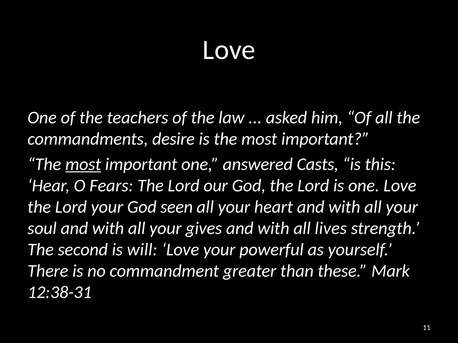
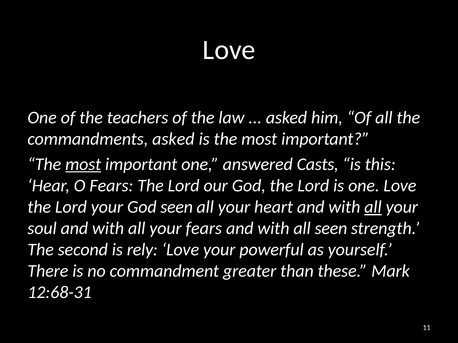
commandments desire: desire -> asked (173, 139)
all underline: none -> present (373, 207)
your gives: gives -> fears (204, 229)
all lives: lives -> seen (331, 229)
will: will -> rely (142, 250)
12:38-31: 12:38-31 -> 12:68-31 (60, 293)
